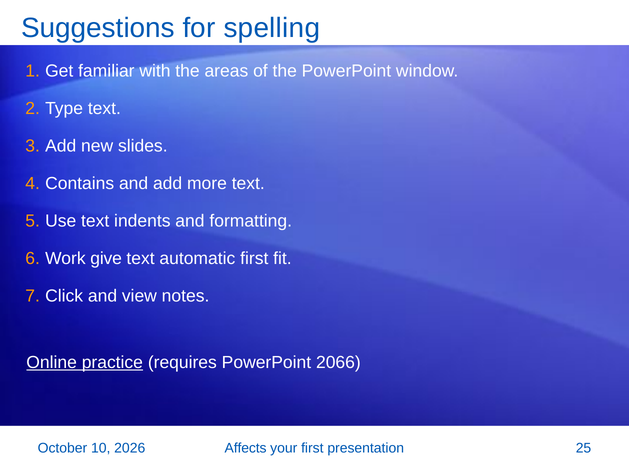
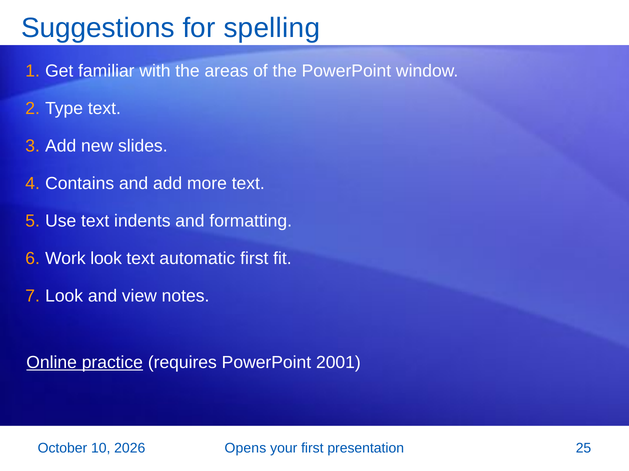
Work give: give -> look (106, 259)
Click: Click -> Look (64, 296)
2066: 2066 -> 2001 (338, 363)
Affects: Affects -> Opens (245, 449)
